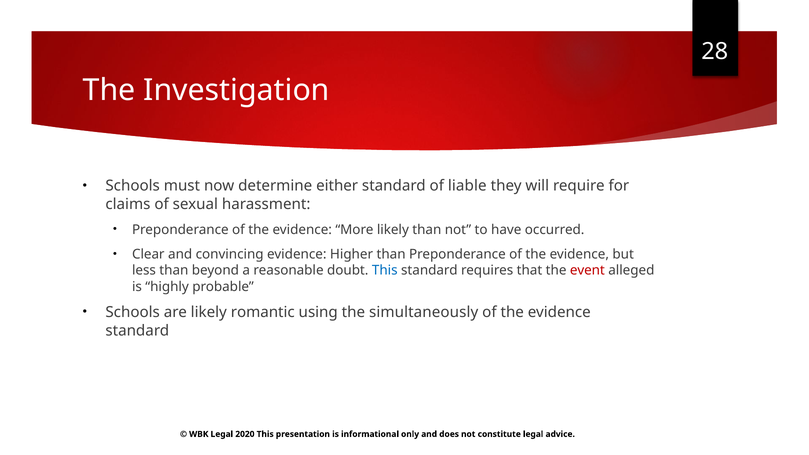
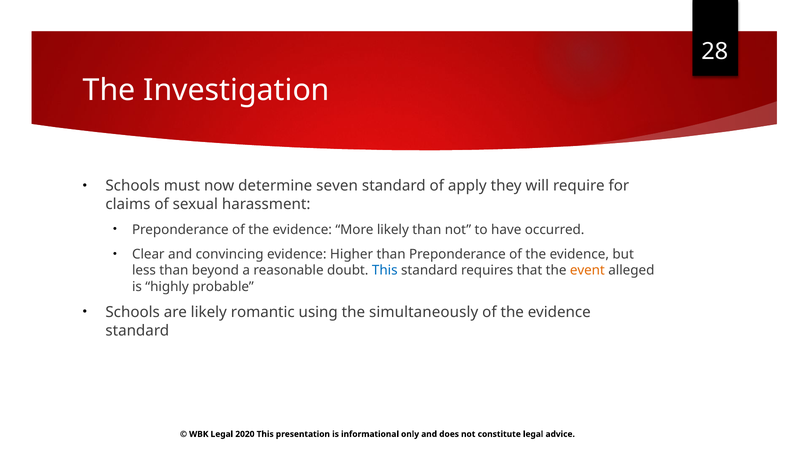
either: either -> seven (337, 186)
liable: liable -> apply (467, 186)
event colour: red -> orange (587, 270)
